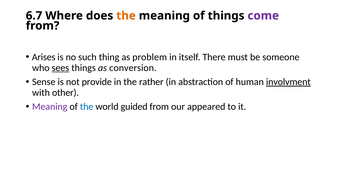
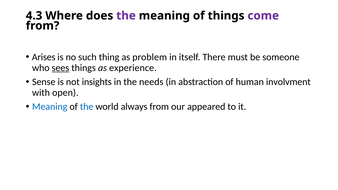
6.7: 6.7 -> 4.3 (34, 16)
the colour: orange -> purple (126, 16)
conversion: conversion -> experience (133, 68)
provide: provide -> insights (97, 82)
rather: rather -> needs (151, 82)
involvment underline: present -> none (288, 82)
other: other -> open (65, 93)
Meaning colour: purple -> blue (50, 107)
guided: guided -> always (134, 107)
